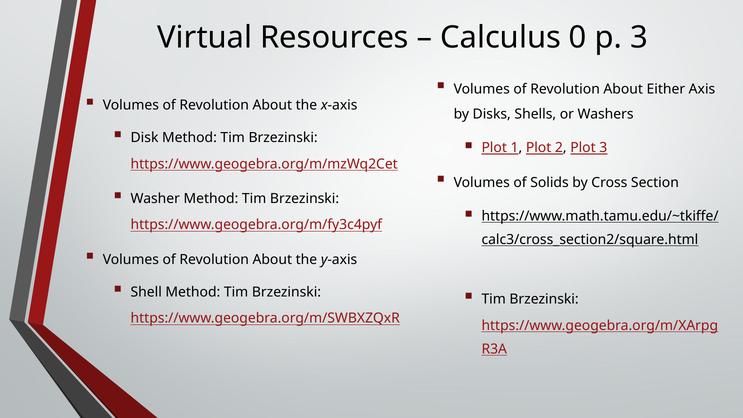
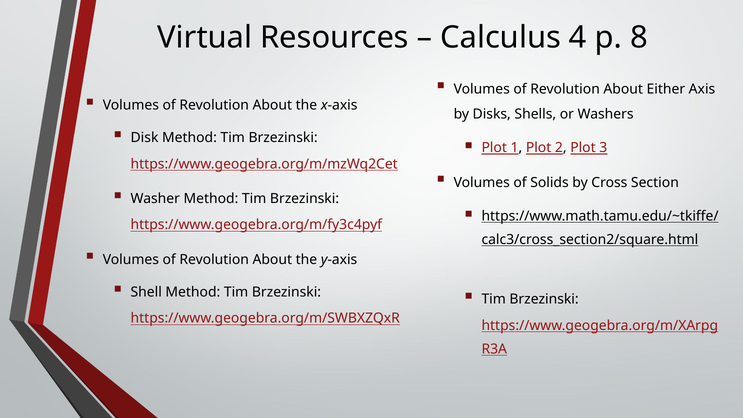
0: 0 -> 4 (578, 38)
p 3: 3 -> 8 (639, 38)
